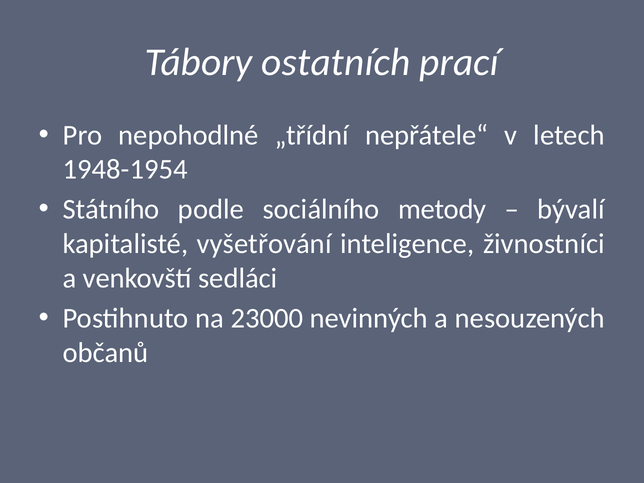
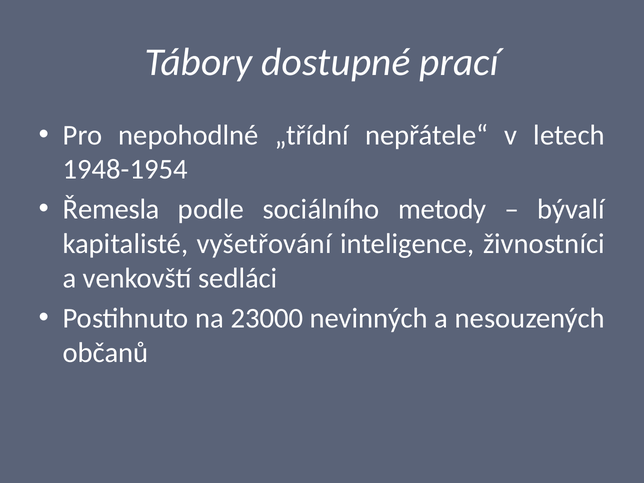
ostatních: ostatních -> dostupné (336, 62)
Státního: Státního -> Řemesla (111, 210)
